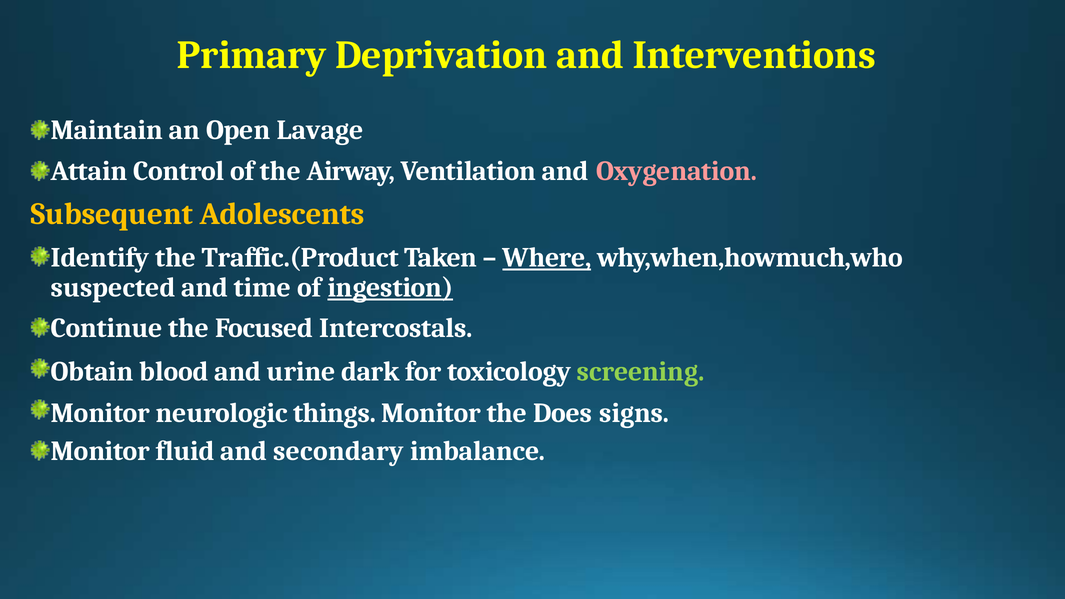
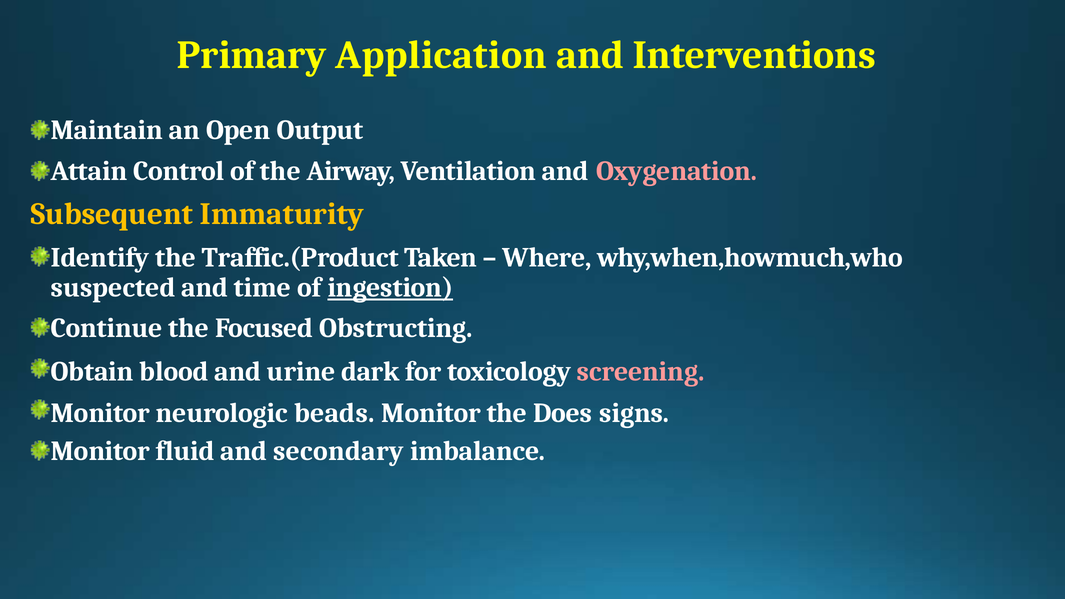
Deprivation: Deprivation -> Application (441, 55)
Lavage: Lavage -> Output (320, 130)
Adolescents: Adolescents -> Immaturity (282, 214)
Where underline: present -> none (547, 258)
Intercostals: Intercostals -> Obstructing (396, 328)
screening colour: light green -> pink (641, 372)
things: things -> beads (334, 413)
